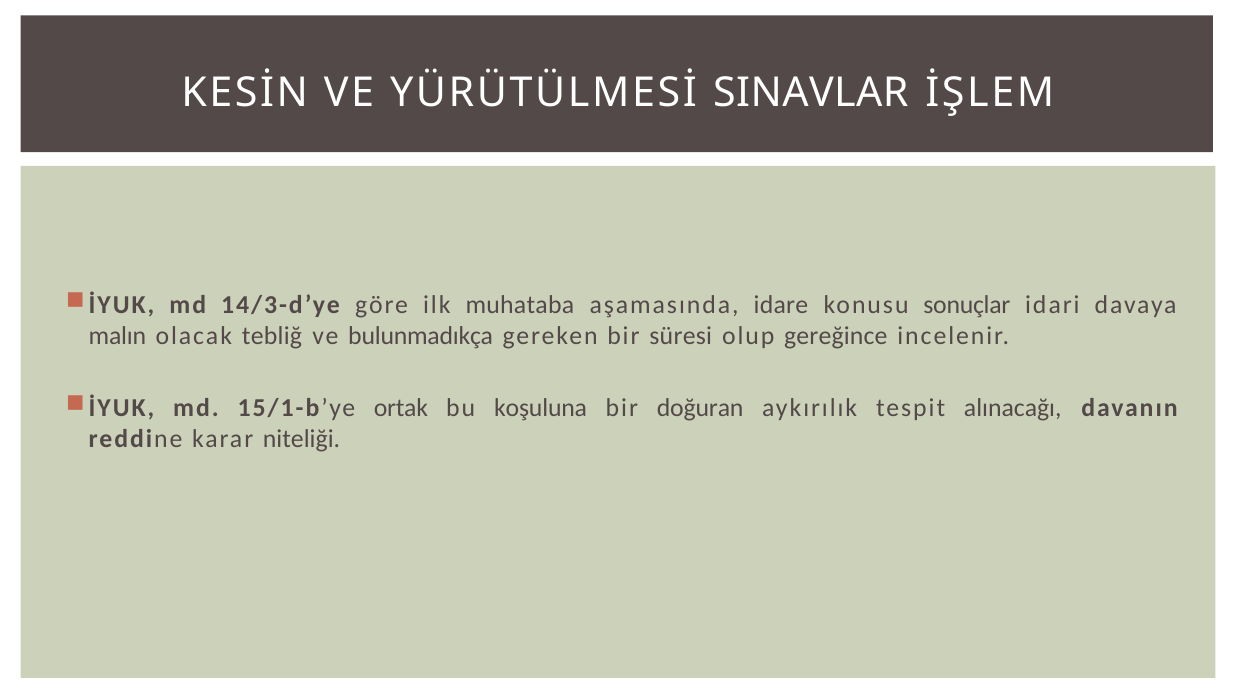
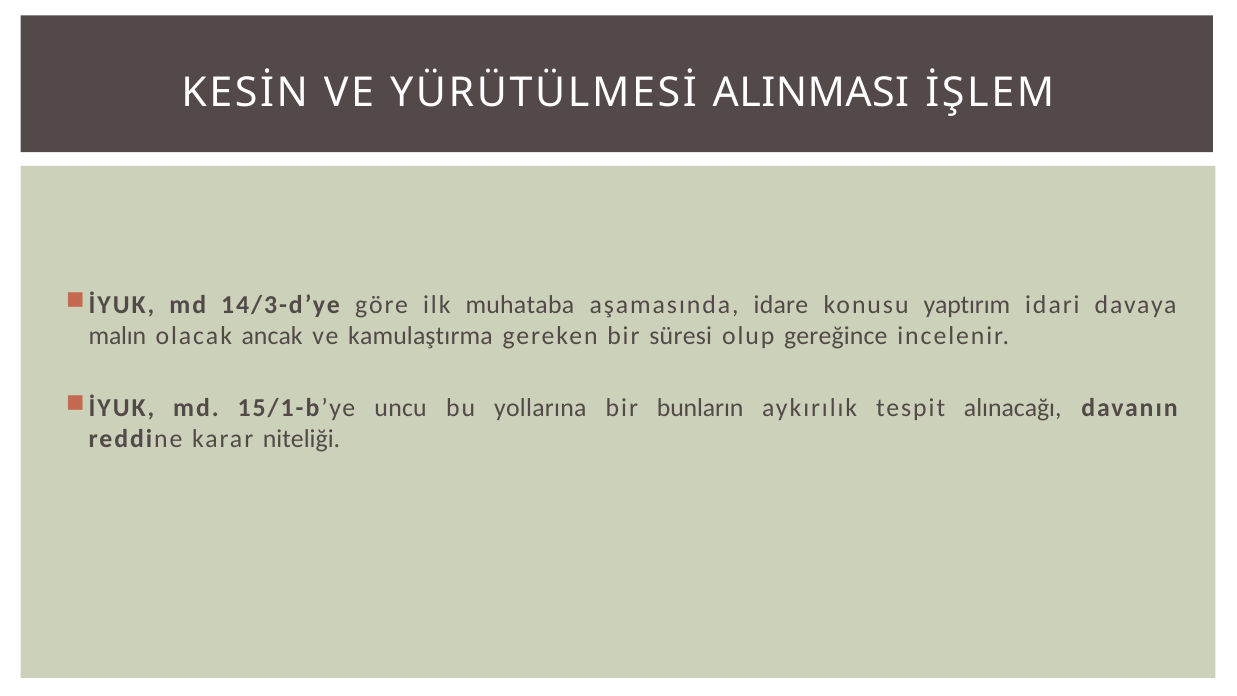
SINAVLAR: SINAVLAR -> ALINMASI (811, 92)
sonuçlar: sonuçlar -> yaptırım (967, 305)
tebliğ: tebliğ -> ancak (272, 336)
bulunmadıkça: bulunmadıkça -> kamulaştırma (420, 336)
ortak: ortak -> uncu (401, 408)
koşuluna: koşuluna -> yollarına (540, 408)
doğuran: doğuran -> bunların (700, 408)
